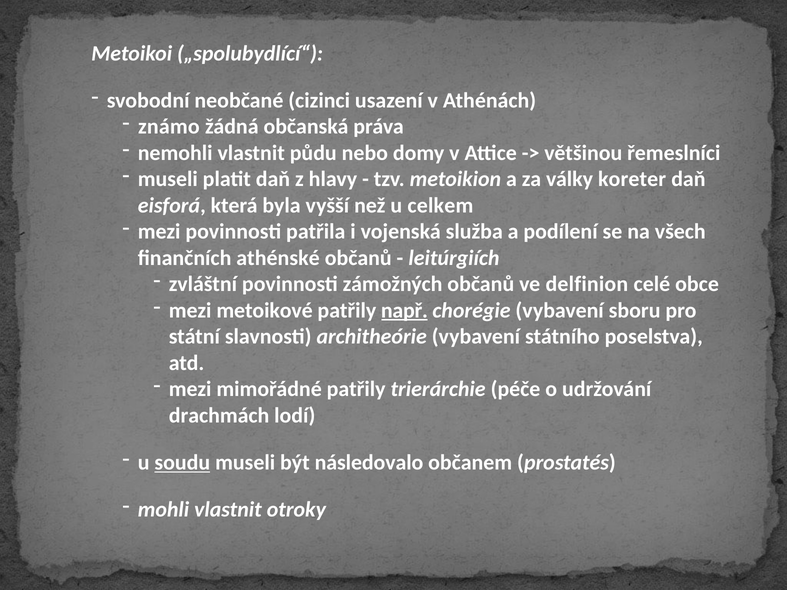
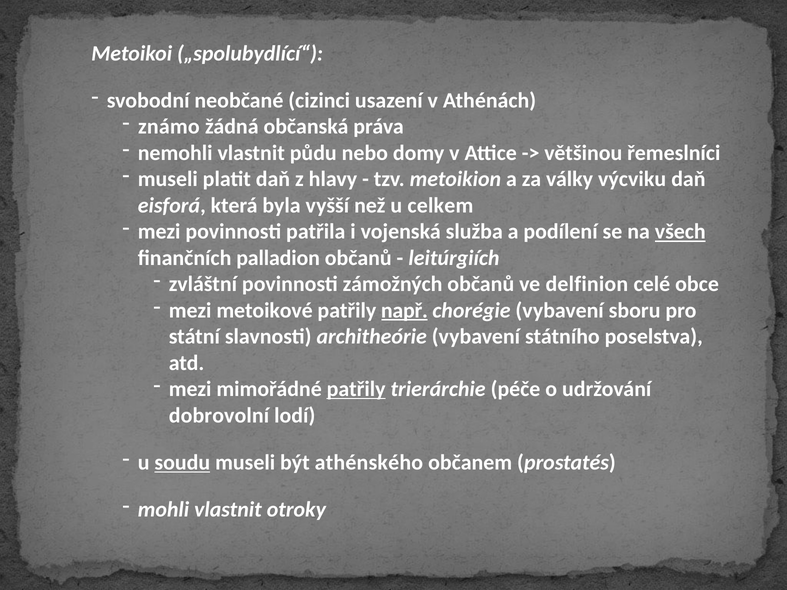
koreter: koreter -> výcviku (632, 179)
všech underline: none -> present (680, 232)
athénské: athénské -> palladion (278, 258)
patřily underline: none -> present (356, 389)
drachmách: drachmách -> dobrovolní (219, 415)
následovalo: následovalo -> athénského (369, 463)
